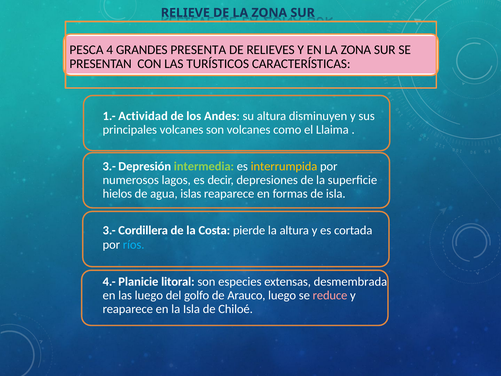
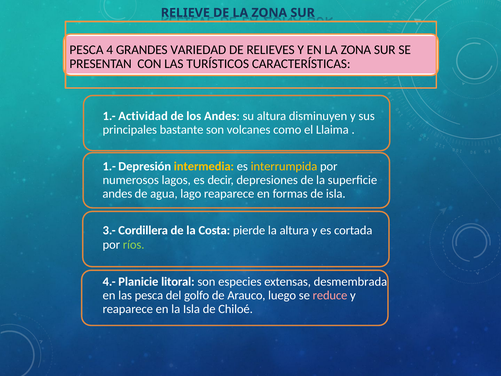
PRESENTA: PRESENTA -> VARIEDAD (198, 50)
principales volcanes: volcanes -> bastante (182, 130)
3.-: 3.- -> 1.- (109, 166)
intermedia colour: light green -> yellow (204, 166)
hielos: hielos -> andes (117, 194)
islas: islas -> lago (191, 194)
ríos colour: light blue -> light green (134, 245)
las luego: luego -> pesca (149, 295)
